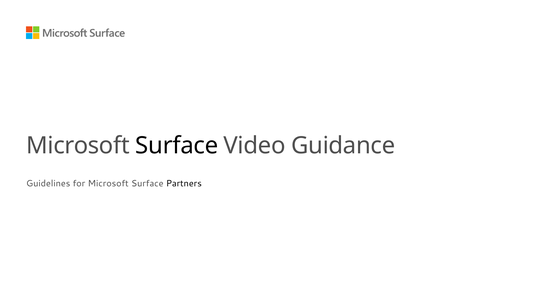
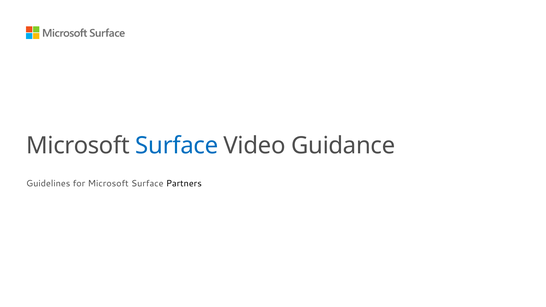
Surface colour: black -> blue (177, 146)
